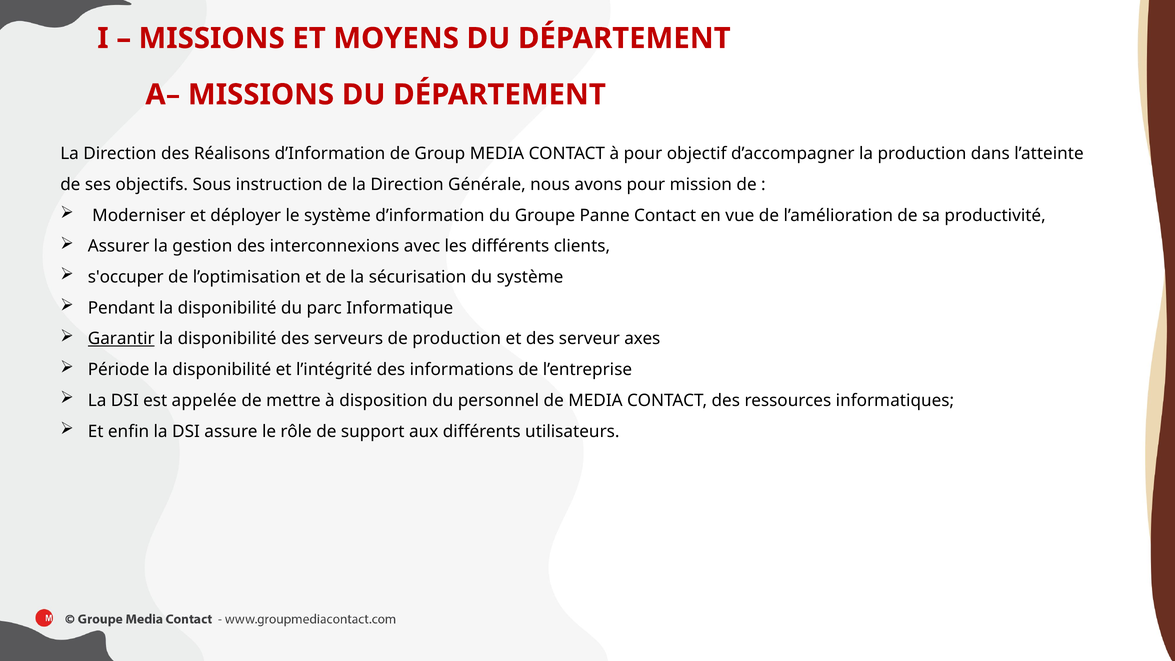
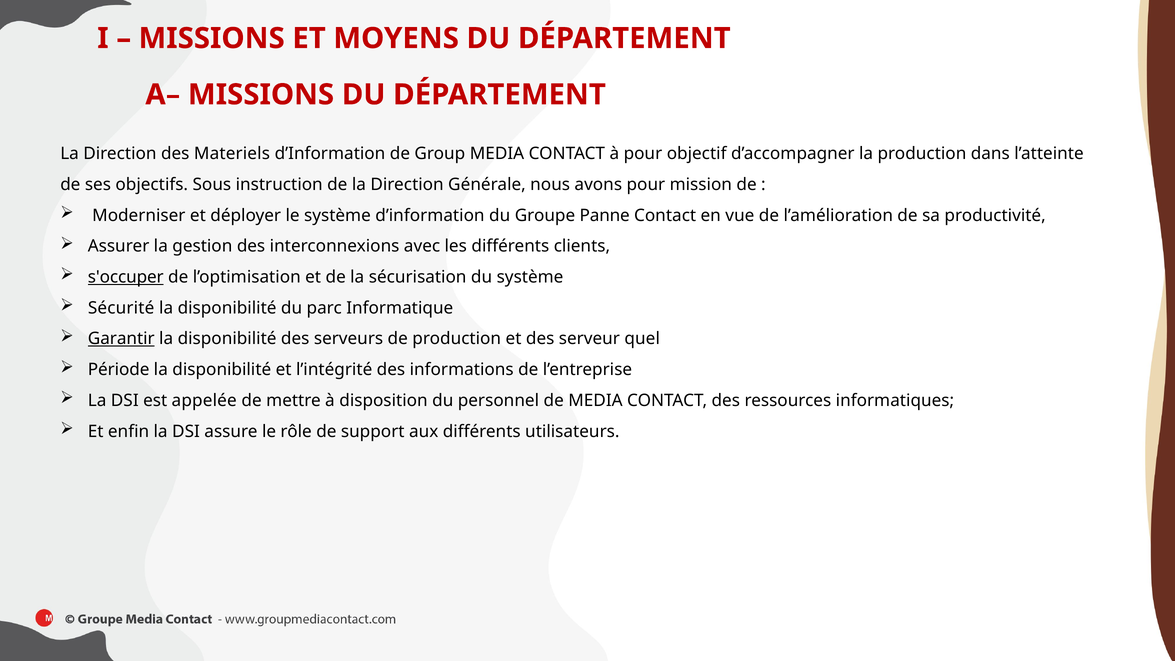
Réalisons: Réalisons -> Materiels (232, 154)
s'occuper underline: none -> present (126, 277)
Pendant: Pendant -> Sécurité (121, 308)
axes: axes -> quel (642, 339)
